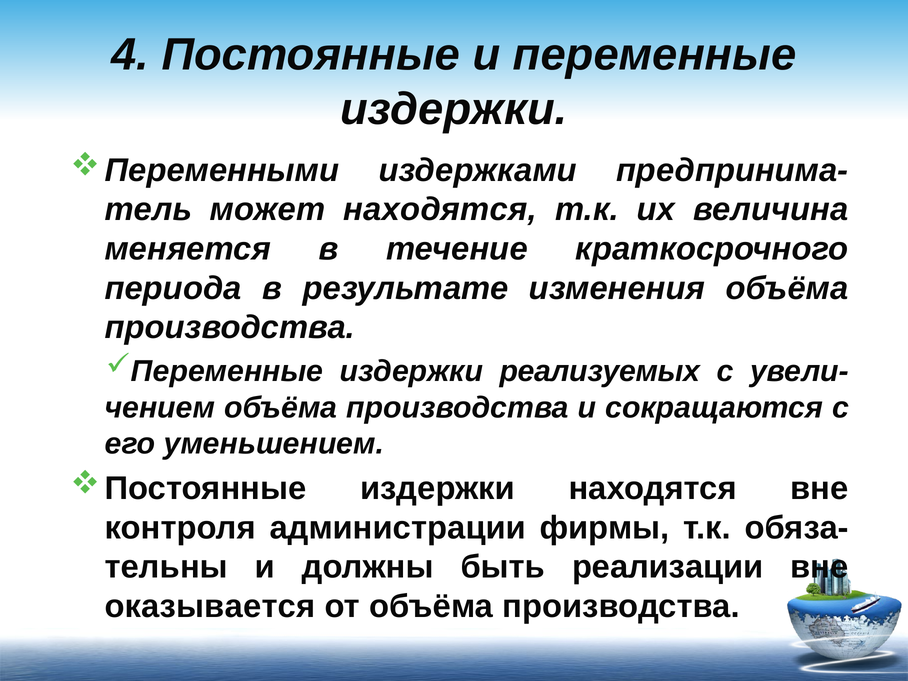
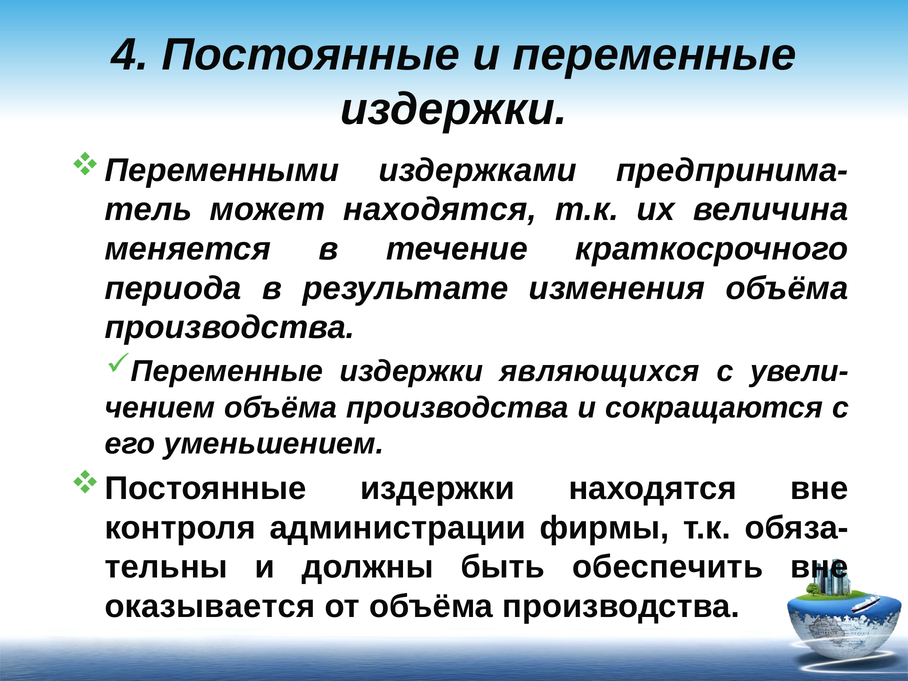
реализуемых: реализуемых -> являющихся (600, 371)
реализации: реализации -> обеспечить (668, 567)
